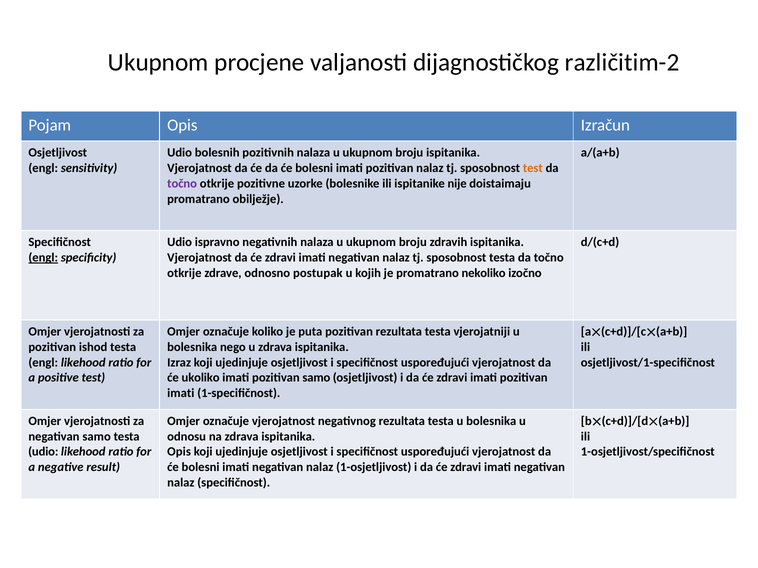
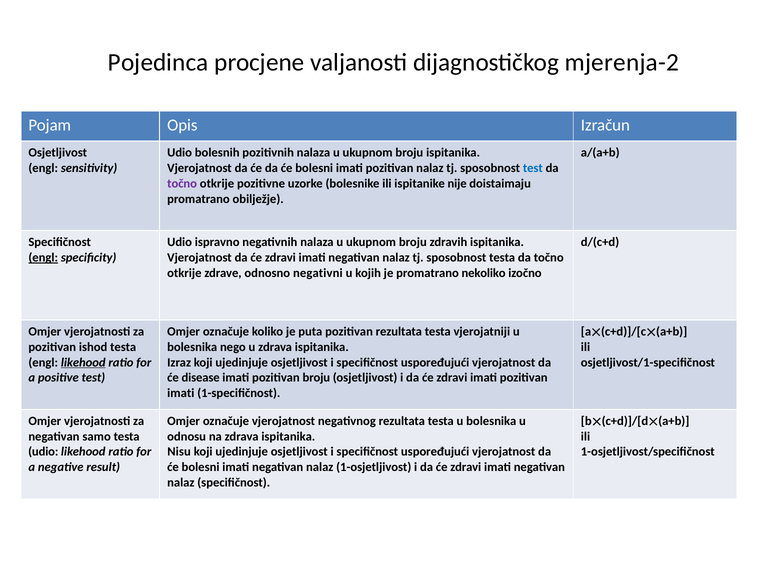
Ukupnom: Ukupnom -> Pojedinca (158, 62)
različitim-2: različitim-2 -> mjerenja-2 (622, 62)
test colour: orange -> blue (533, 168)
postupak: postupak -> negativni (318, 273)
likehood underline: none -> present (83, 363)
ukoliko: ukoliko -> disease (201, 378)
pozitivan samo: samo -> broju (316, 378)
Opis: Opis -> Nisu (179, 452)
